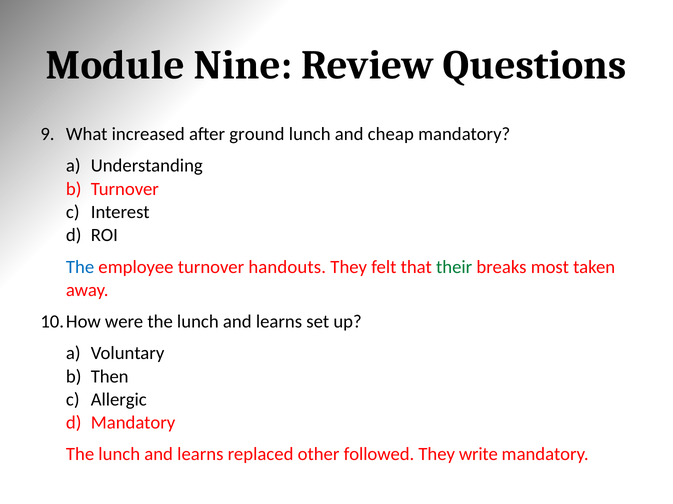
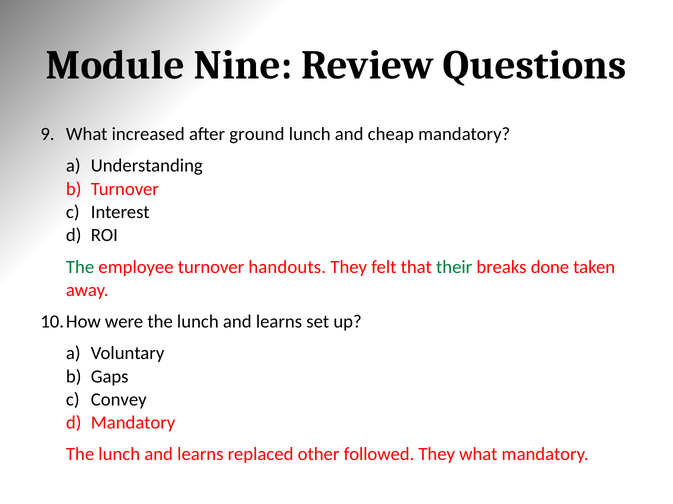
The colour: blue -> green (80, 267)
most: most -> done (550, 267)
Then: Then -> Gaps (110, 377)
Allergic: Allergic -> Convey (119, 400)
They write: write -> what (478, 455)
